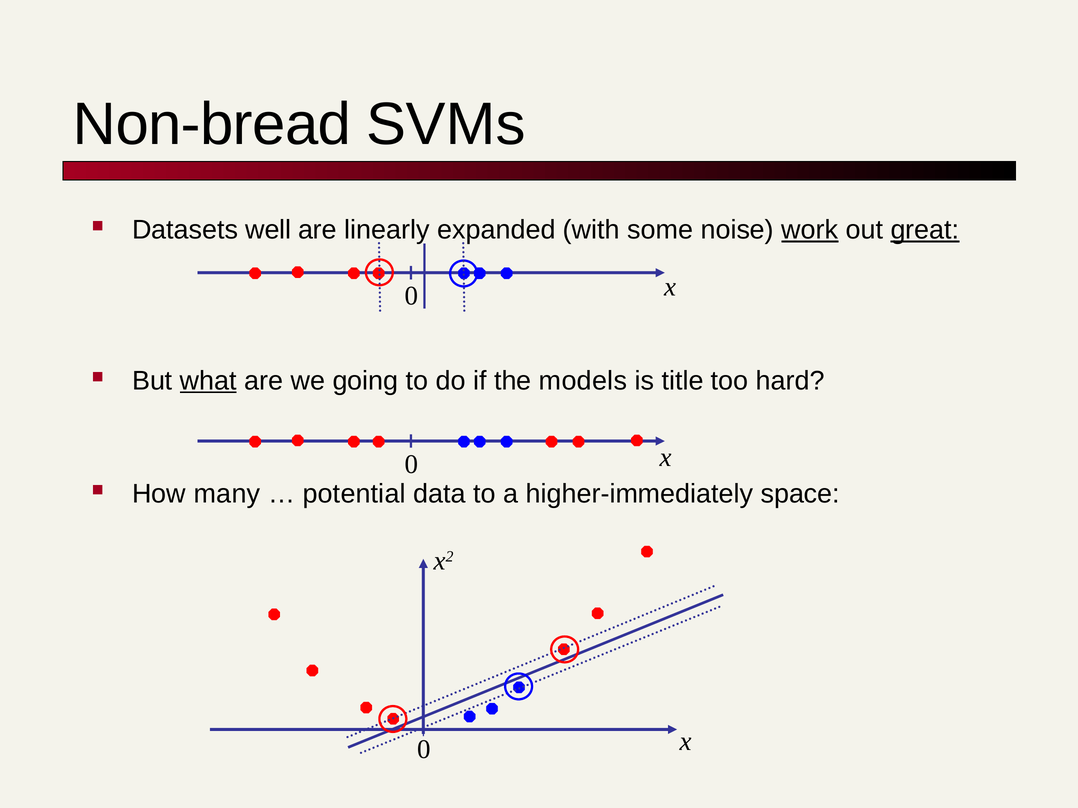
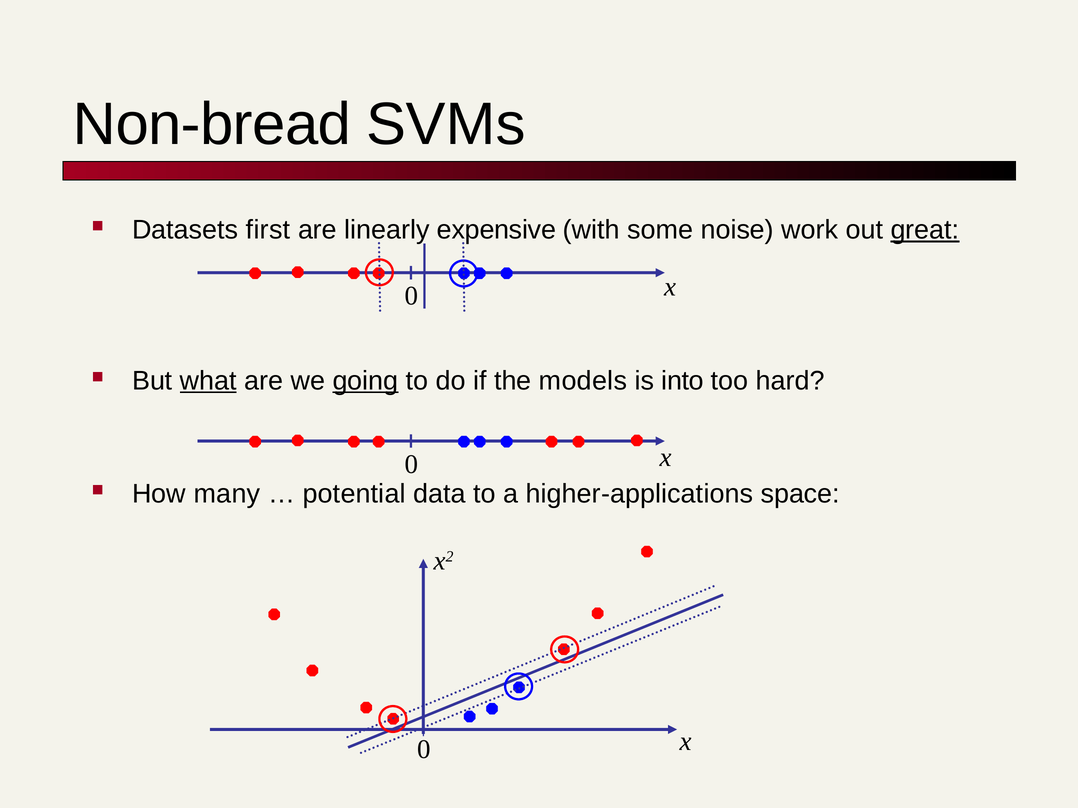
well: well -> first (268, 230)
expanded: expanded -> expensive (496, 230)
work underline: present -> none (810, 230)
going underline: none -> present (365, 381)
title: title -> into (683, 381)
higher-immediately: higher-immediately -> higher-applications (639, 494)
